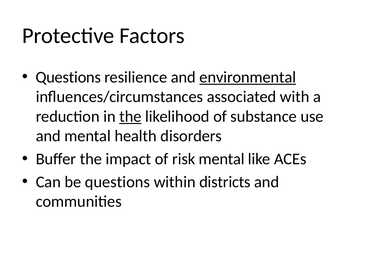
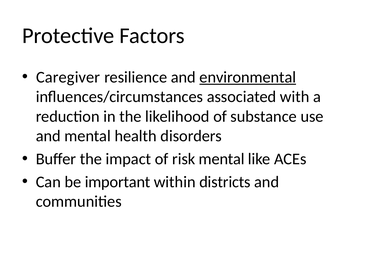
Questions: Questions -> Caregiver (68, 77)
the underline: present -> none (130, 116)
be questions: questions -> important (118, 181)
